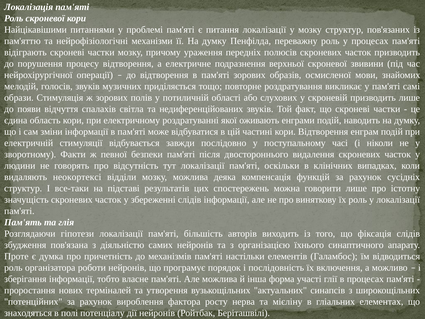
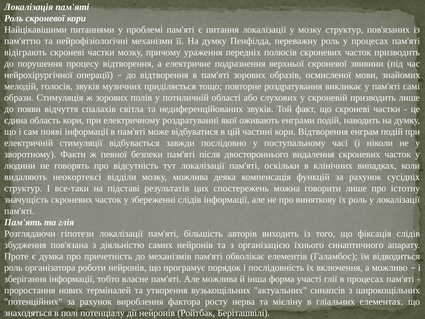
зміни: зміни -> появі (51, 132)
настільки: настільки -> обволікає (245, 256)
